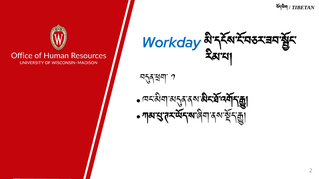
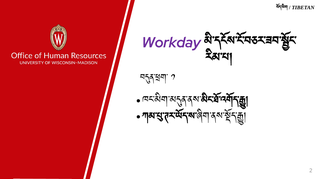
Workday colour: blue -> purple (171, 43)
